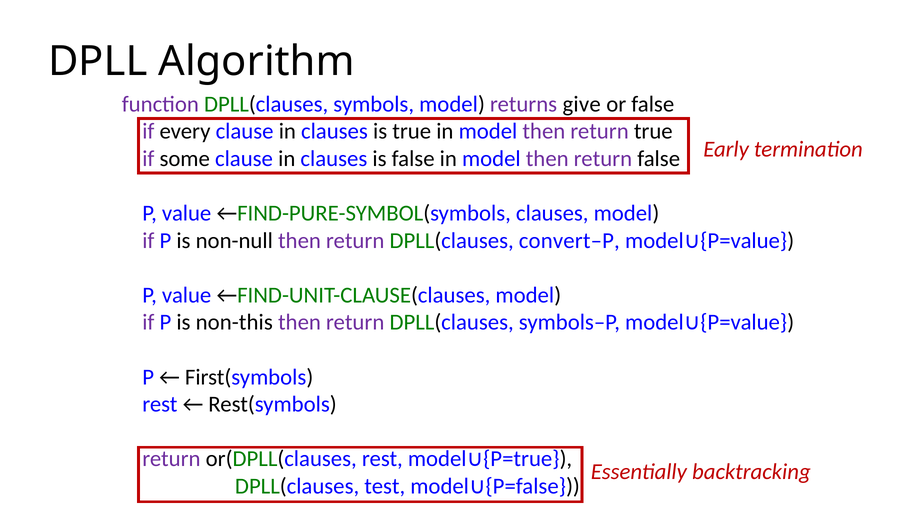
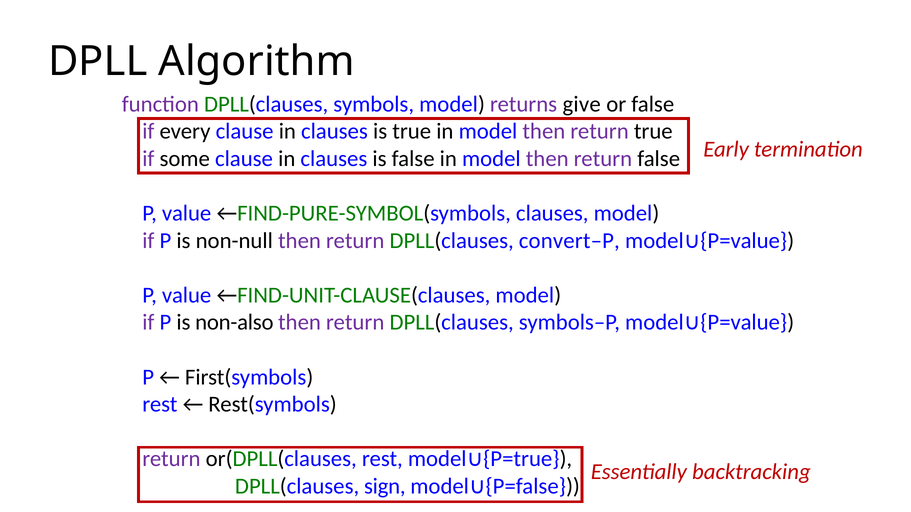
non-this: non-this -> non-also (234, 323)
test: test -> sign (385, 487)
